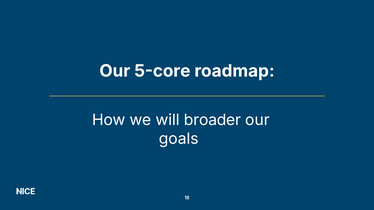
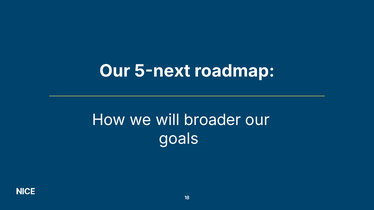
5-core: 5-core -> 5-next (162, 71)
